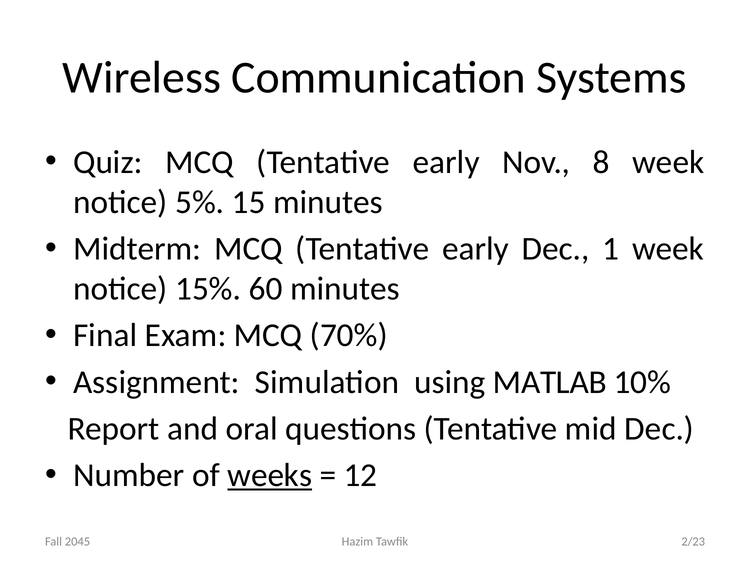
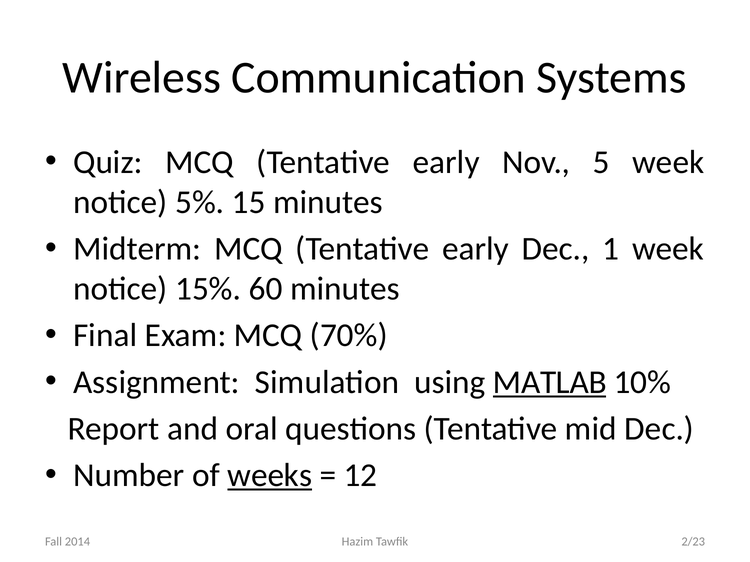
8: 8 -> 5 (601, 162)
MATLAB underline: none -> present (550, 382)
2045: 2045 -> 2014 (77, 542)
